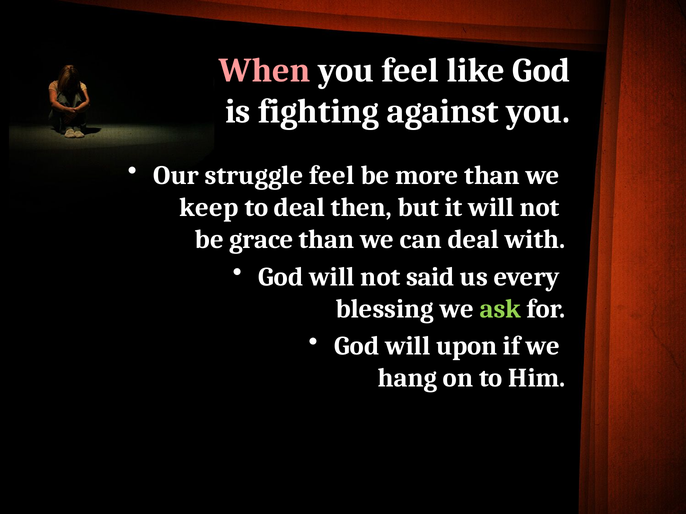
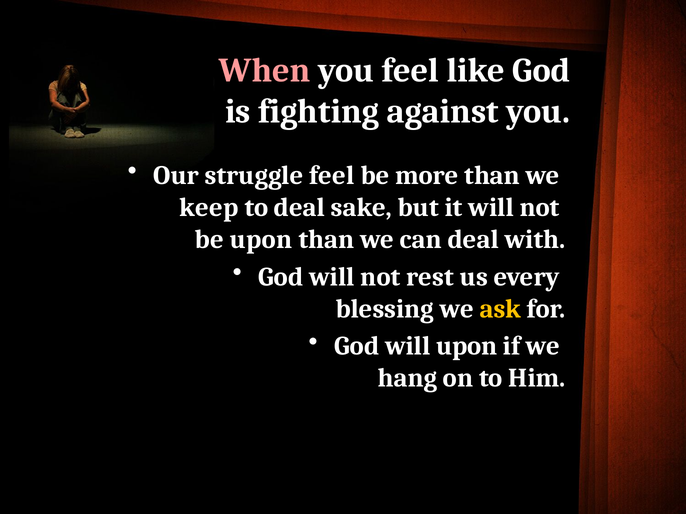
then: then -> sake (361, 208)
be grace: grace -> upon (261, 240)
said: said -> rest (430, 277)
ask colour: light green -> yellow (500, 309)
